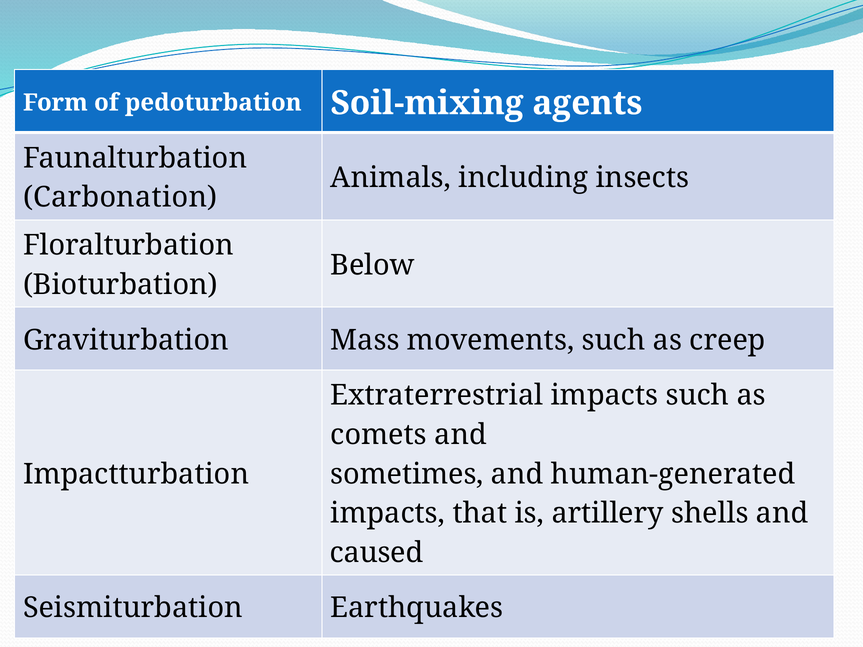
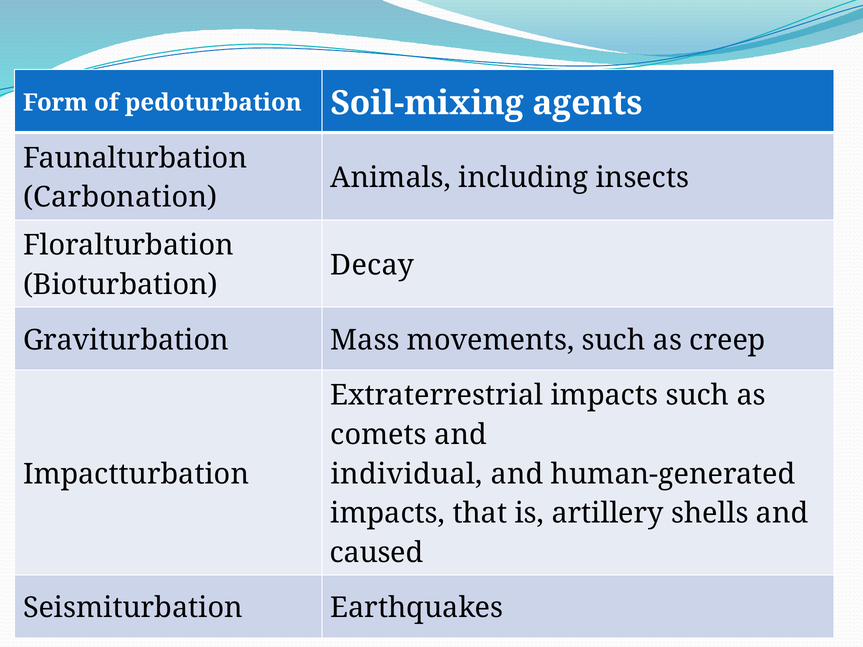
Below: Below -> Decay (372, 265)
sometimes: sometimes -> individual (407, 474)
